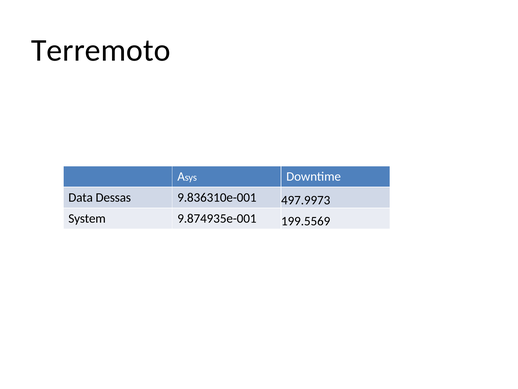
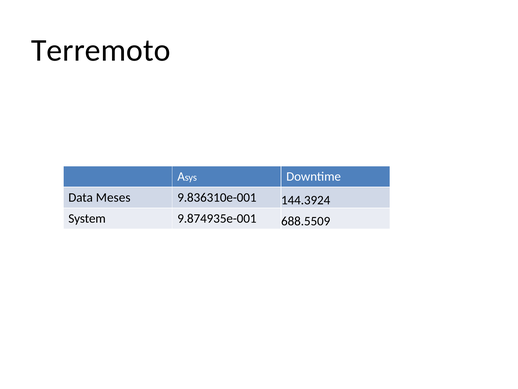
Dessas: Dessas -> Meses (113, 197)
497.9973: 497.9973 -> 144.3924 (306, 200)
199.5569: 199.5569 -> 688.5509 (306, 221)
